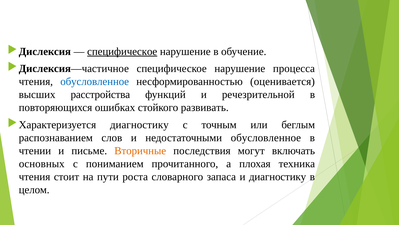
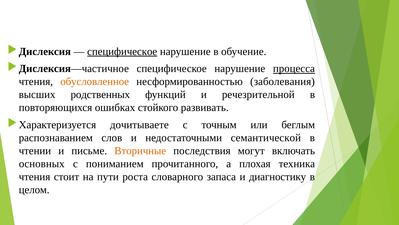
процесса underline: none -> present (294, 68)
обусловленное colour: blue -> orange (95, 81)
оценивается: оценивается -> заболевания (282, 81)
расстройства: расстройства -> родственных (100, 94)
диагностику: диагностику -> дочитываете (139, 124)
недостаточными обусловленное: обусловленное -> семантической (266, 137)
